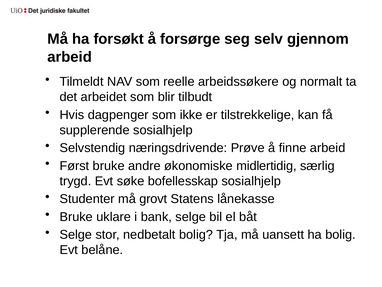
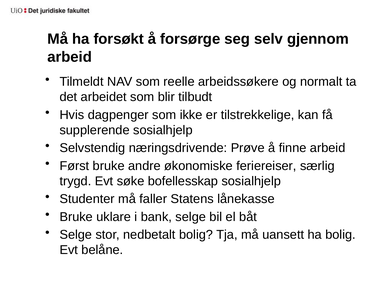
midlertidig: midlertidig -> feriereiser (266, 166)
grovt: grovt -> faller (153, 199)
